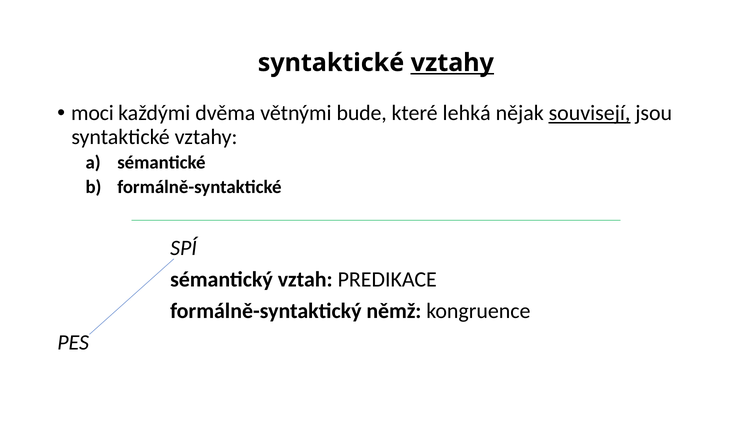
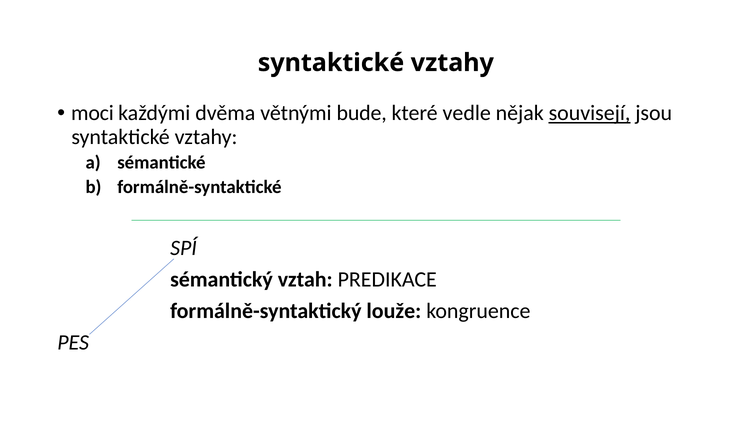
vztahy underline: present -> none (452, 63)
lehká: lehká -> vedle (467, 113)
němž: němž -> louže (394, 311)
